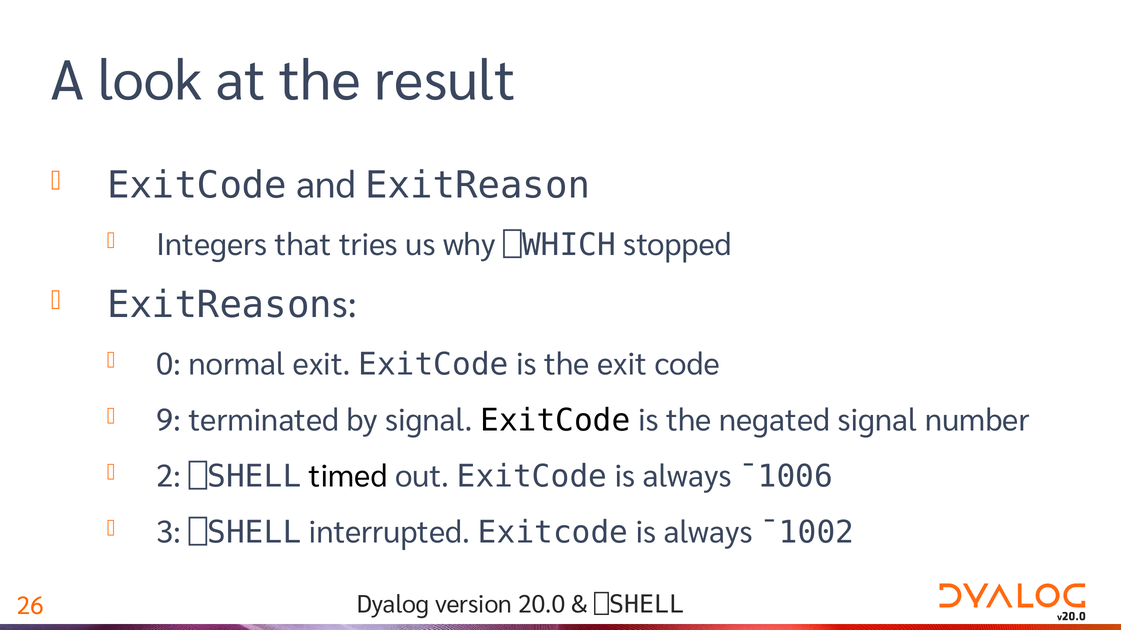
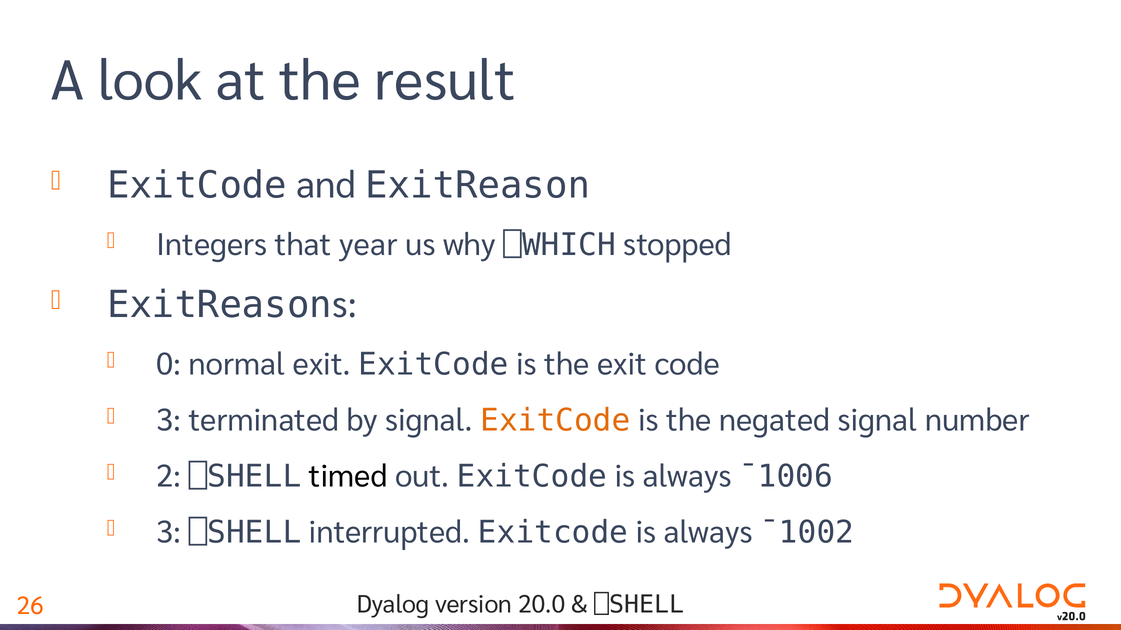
tries: tries -> year (368, 245)
9: 9 -> 3 (169, 421)
ExitCode colour: black -> orange (555, 421)
